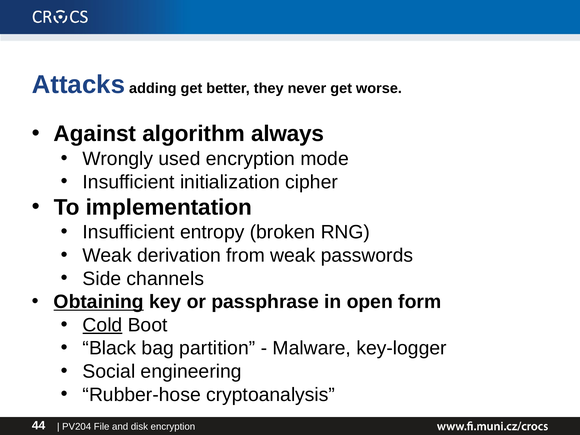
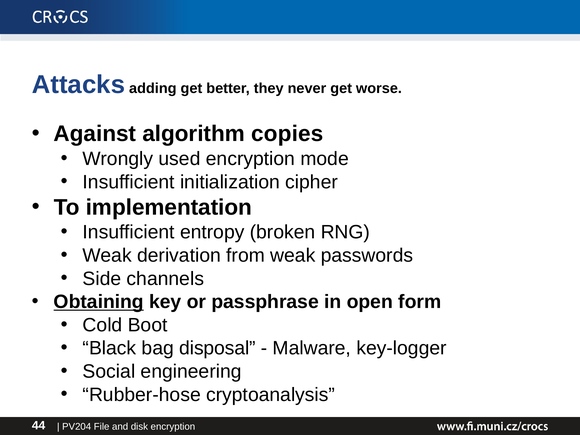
always: always -> copies (287, 134)
Cold underline: present -> none (103, 325)
partition: partition -> disposal (217, 348)
